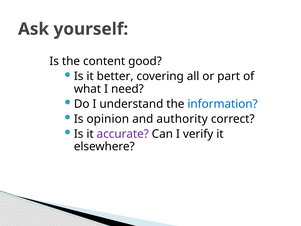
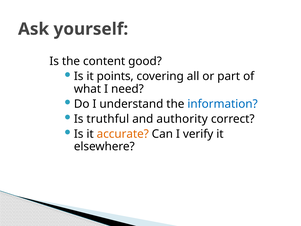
better: better -> points (115, 76)
opinion: opinion -> truthful (108, 119)
accurate colour: purple -> orange (123, 134)
